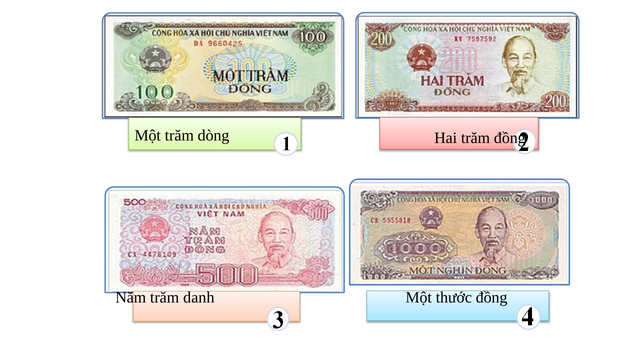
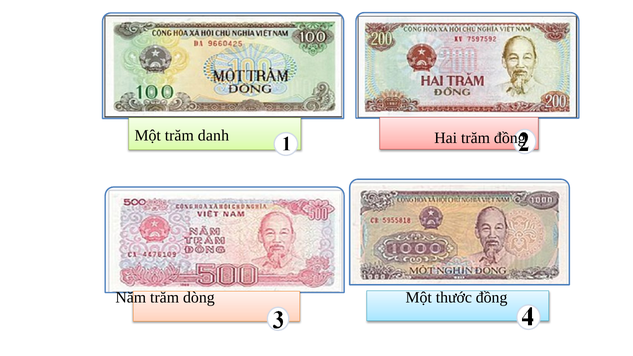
dòng: dòng -> danh (213, 136)
danh: danh -> dòng (199, 298)
